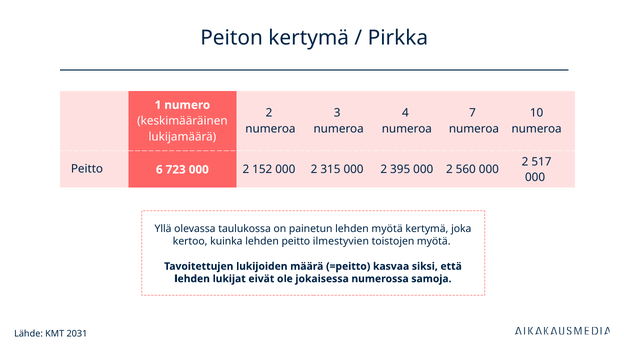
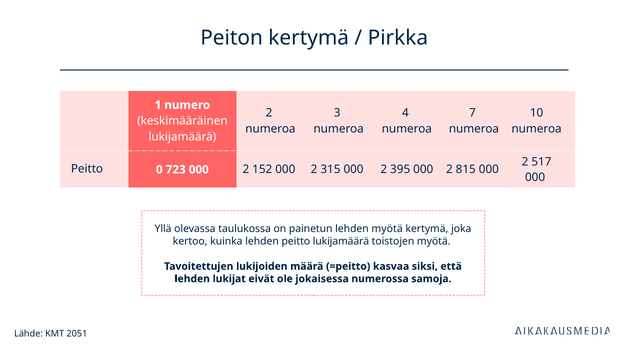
6: 6 -> 0 (159, 170)
560: 560 -> 815 (466, 170)
peitto ilmestyvien: ilmestyvien -> lukijamäärä (341, 241)
2031: 2031 -> 2051 (77, 334)
